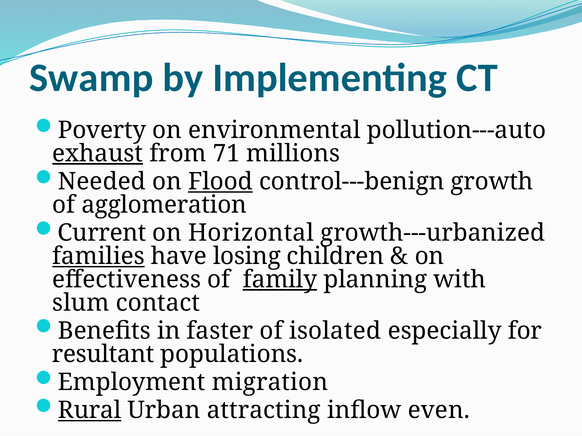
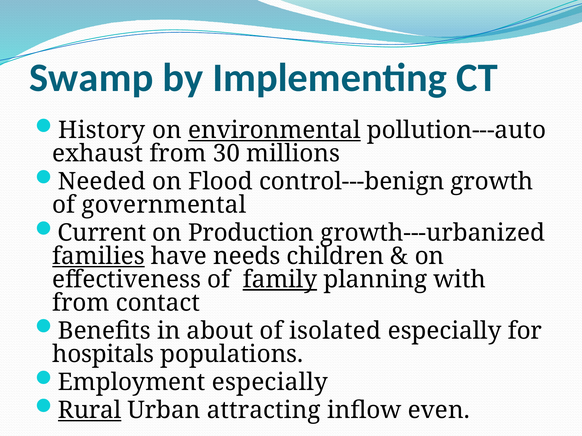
Poverty: Poverty -> History (102, 130)
environmental underline: none -> present (274, 130)
exhaust underline: present -> none (98, 154)
71: 71 -> 30 (226, 154)
Flood underline: present -> none (220, 182)
agglomeration: agglomeration -> governmental (164, 205)
Horizontal: Horizontal -> Production (251, 233)
losing: losing -> needs (247, 256)
slum: slum -> from (81, 303)
faster: faster -> about (220, 331)
resultant: resultant -> hospitals (103, 354)
Employment migration: migration -> especially (270, 383)
